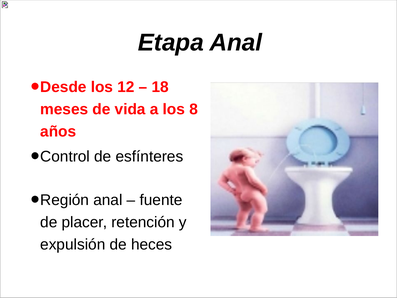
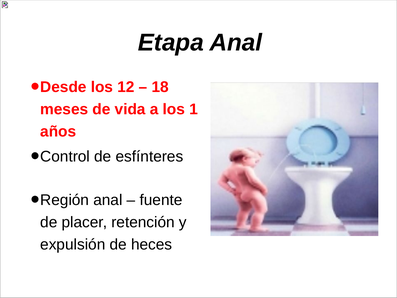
8: 8 -> 1 (194, 109)
